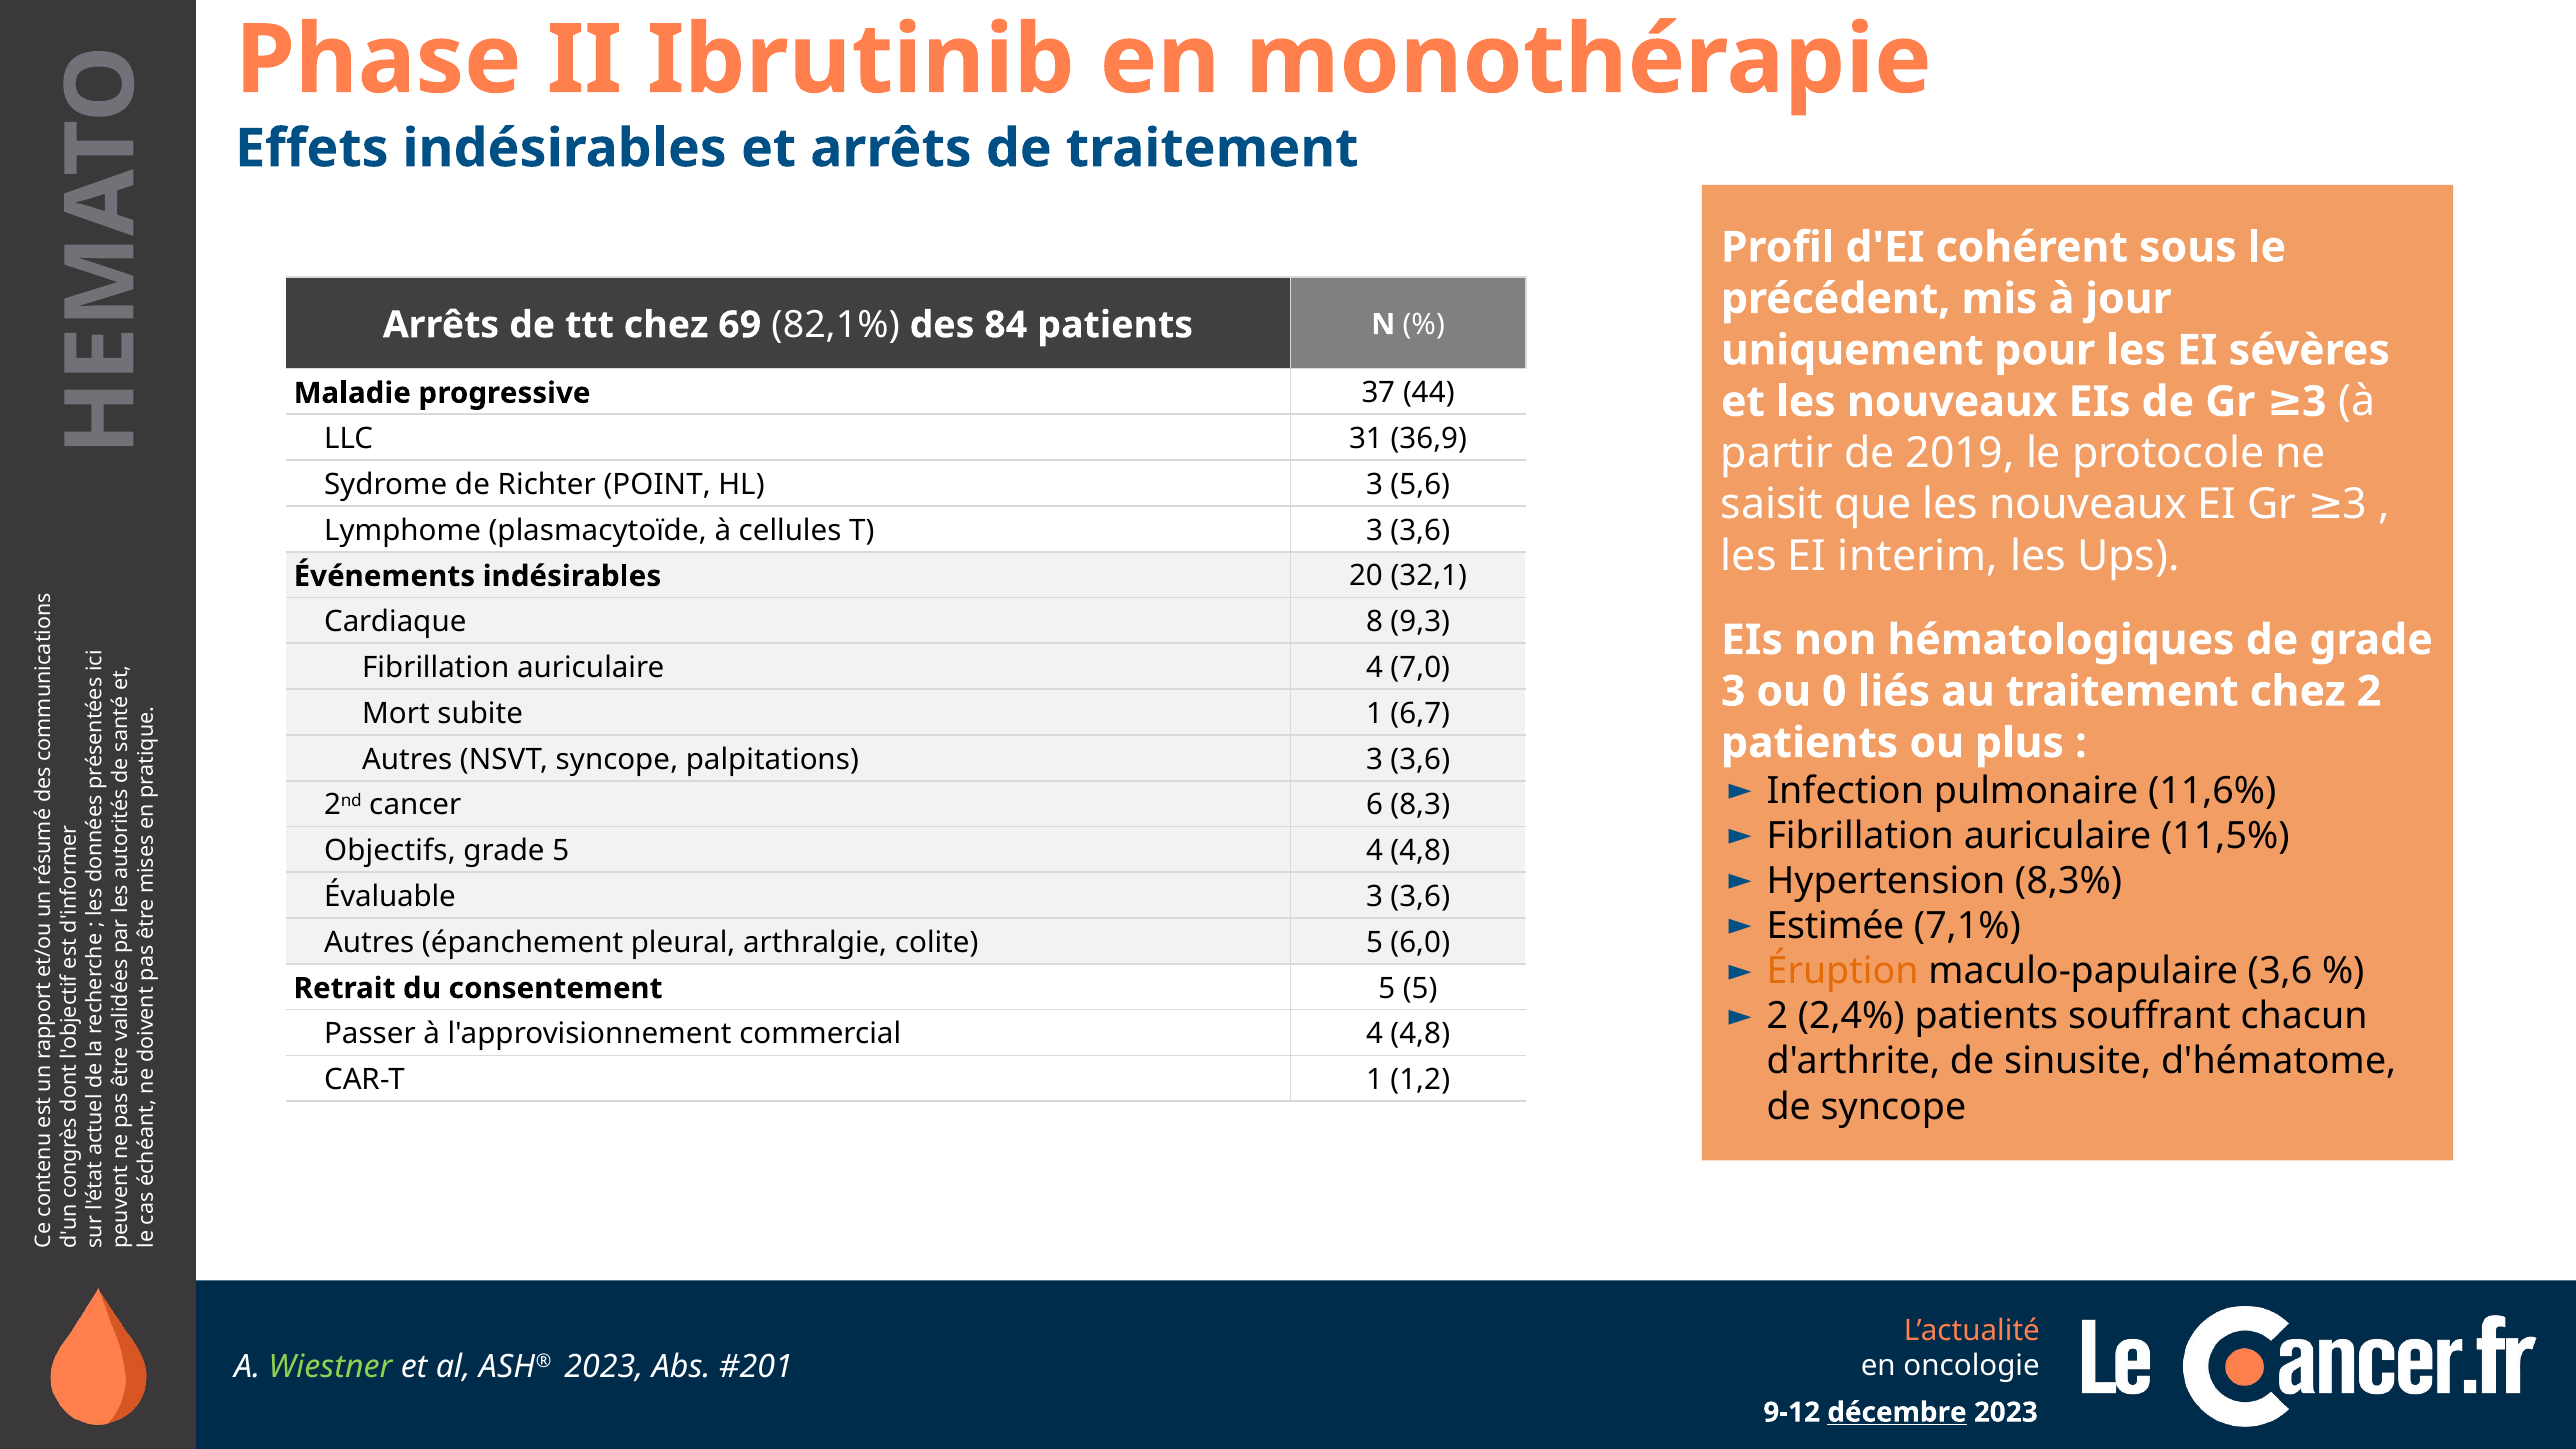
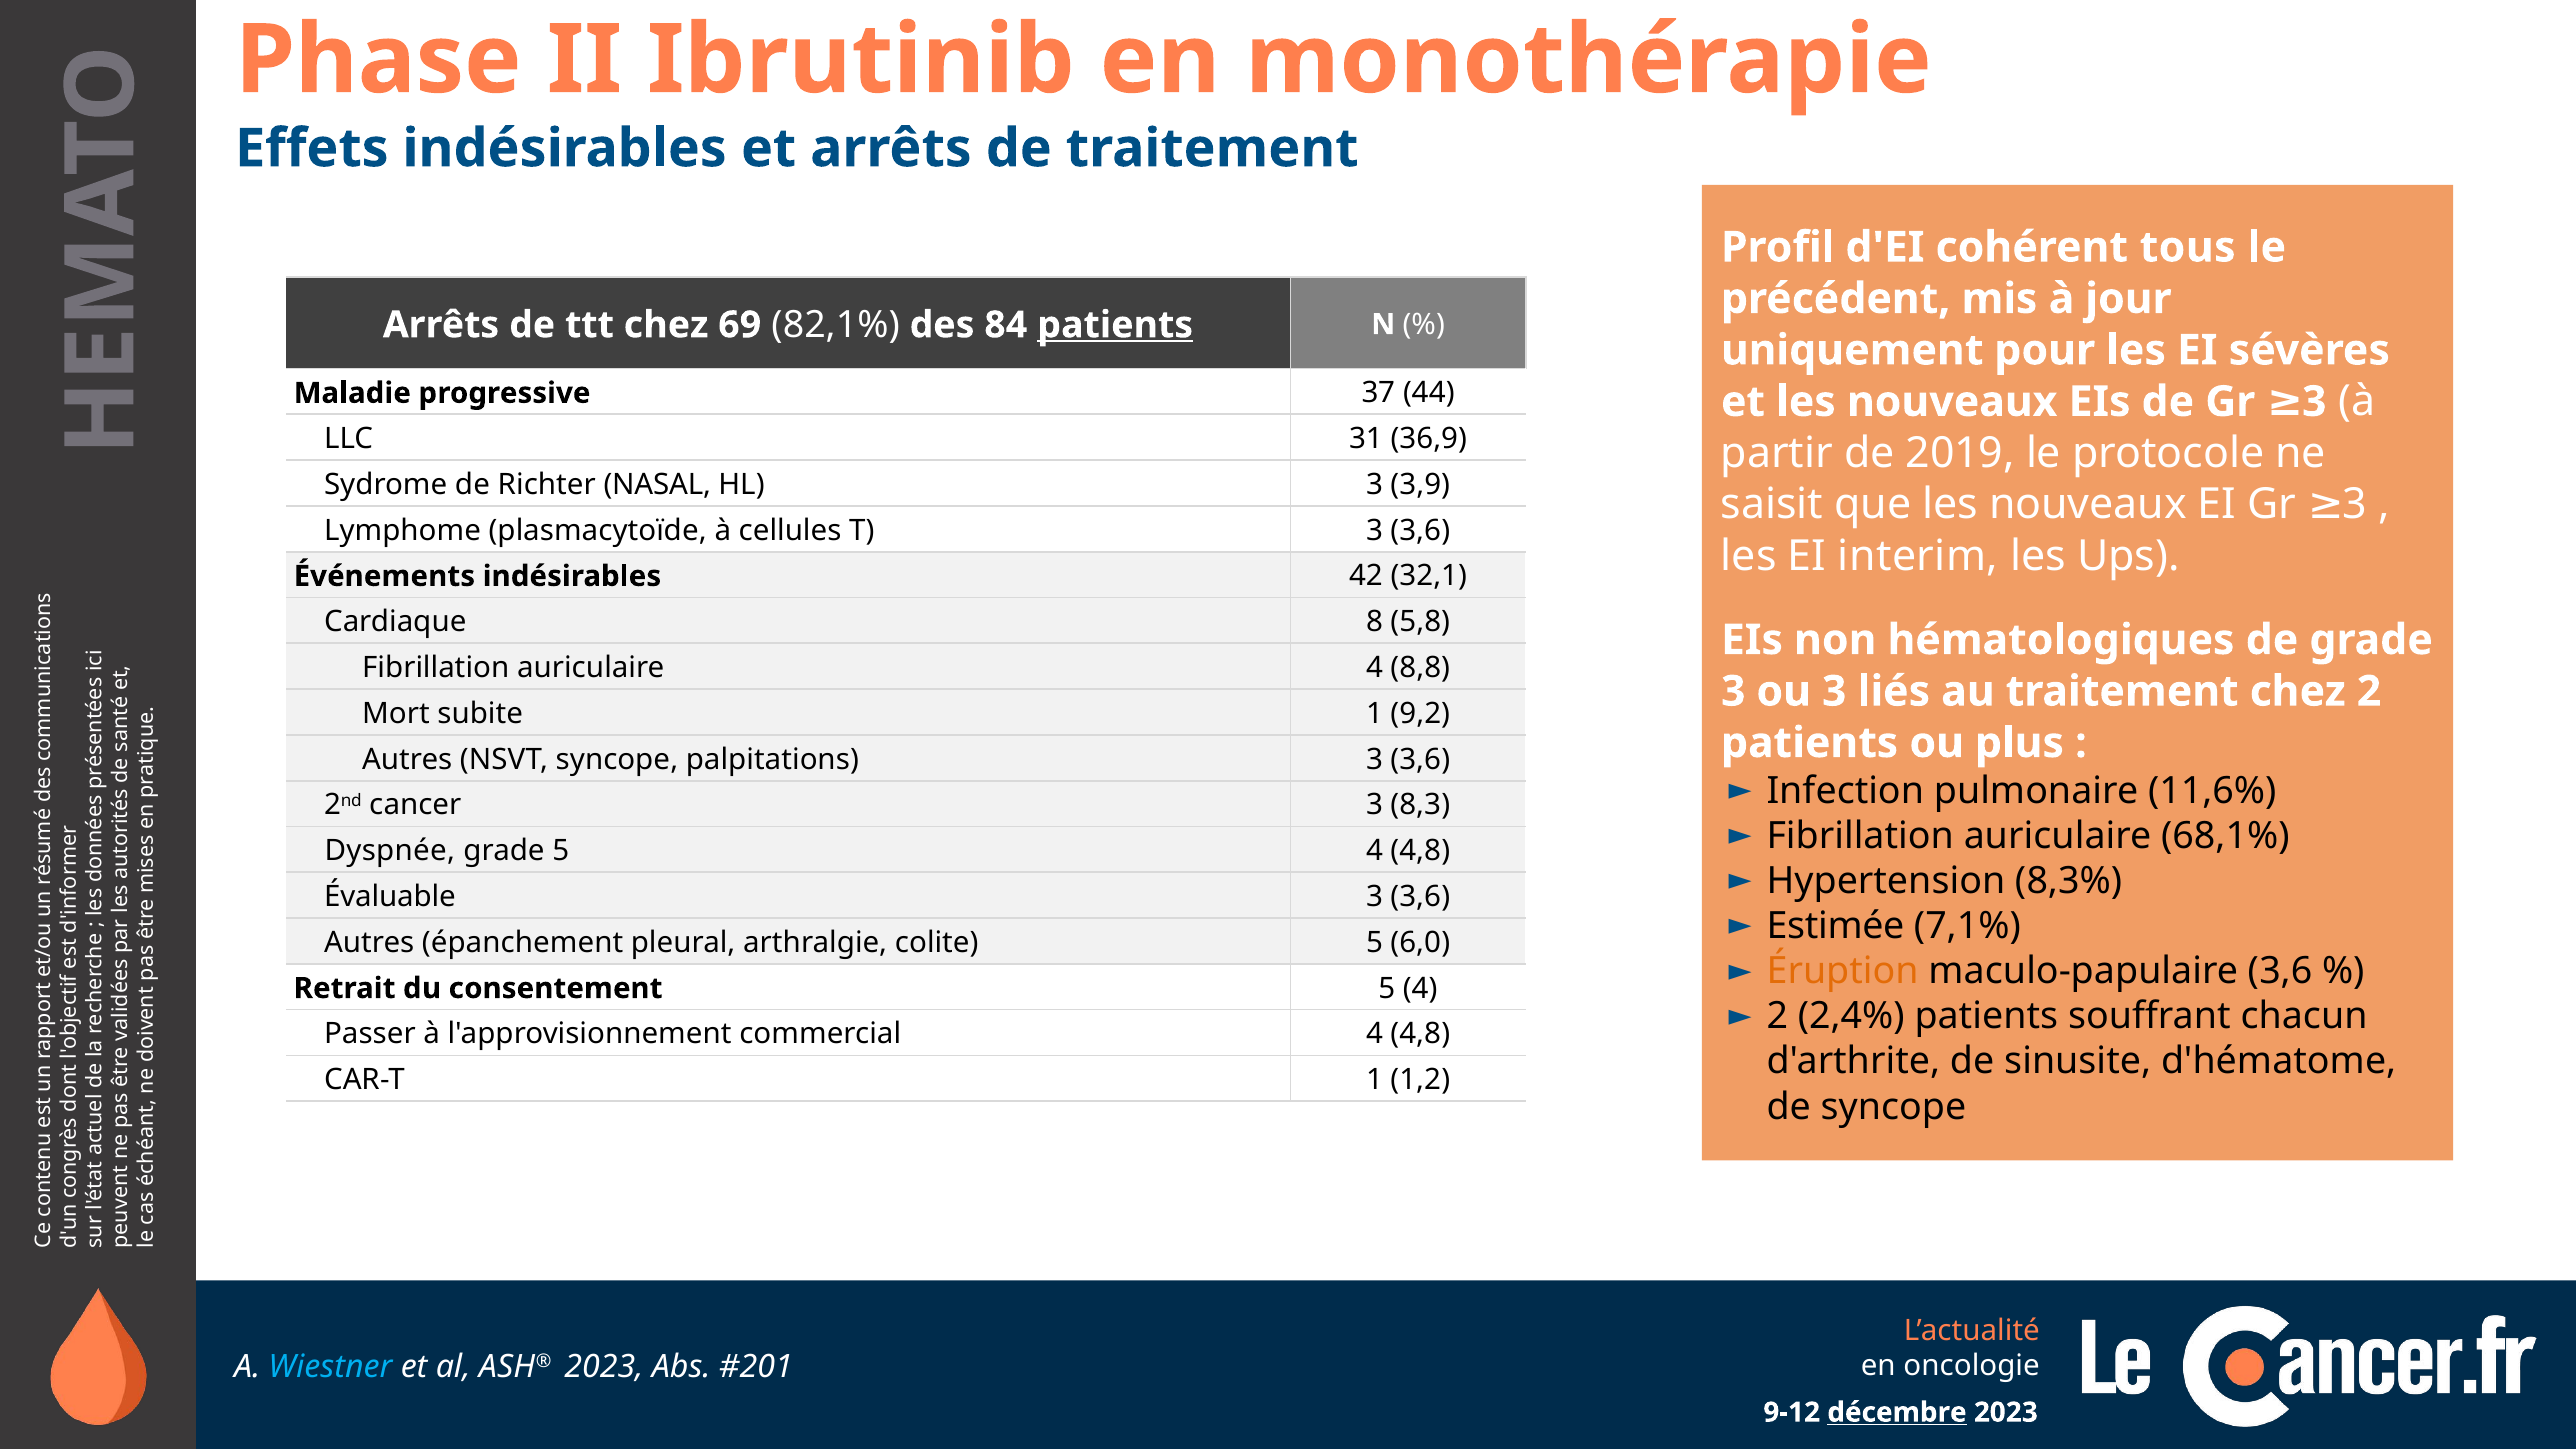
sous: sous -> tous (2188, 247)
patients underline: none -> present (1115, 325)
POINT: POINT -> NASAL (657, 485)
5,6: 5,6 -> 3,9 (1420, 485)
20: 20 -> 42 (1366, 576)
9,3: 9,3 -> 5,8 (1420, 622)
7,0: 7,0 -> 8,8 (1420, 668)
ou 0: 0 -> 3 (1834, 691)
6,7: 6,7 -> 9,2 (1420, 714)
cancer 6: 6 -> 3 (1374, 805)
11,5%: 11,5% -> 68,1% (2225, 836)
Objectifs: Objectifs -> Dyspnée (390, 851)
5: 5 -> 4 (1420, 988)
Wiestner colour: light green -> light blue (330, 1367)
